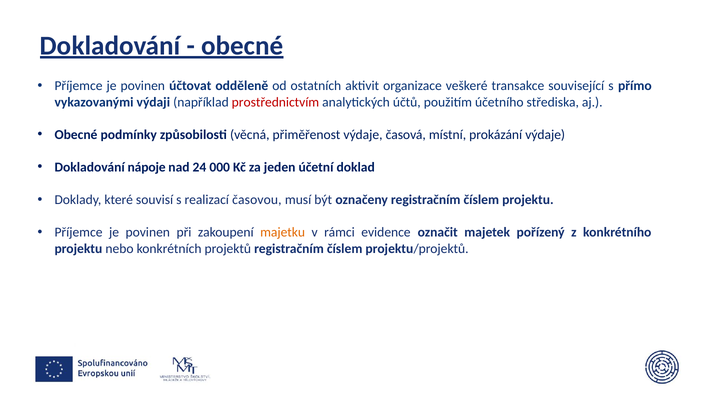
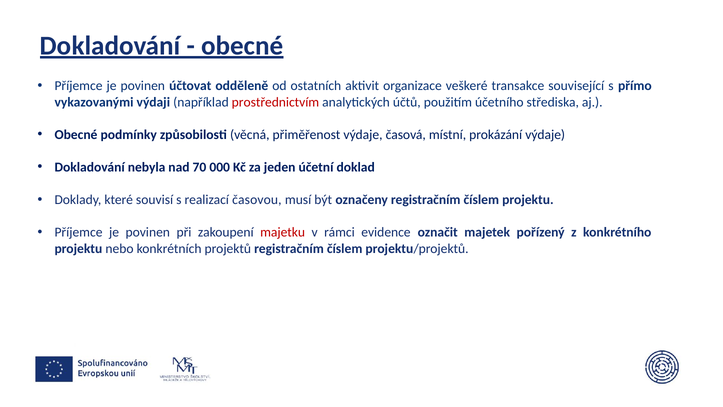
nápoje: nápoje -> nebyla (147, 167)
24: 24 -> 70 (199, 167)
majetku colour: orange -> red (283, 232)
